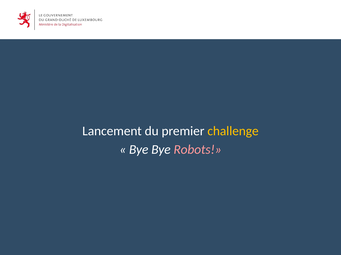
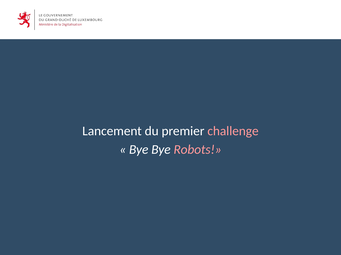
challenge colour: yellow -> pink (233, 131)
